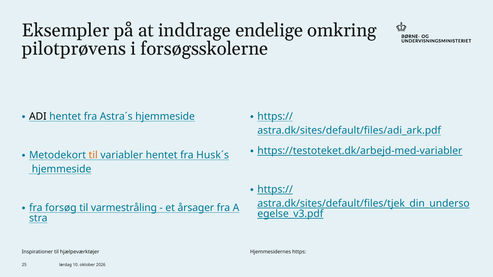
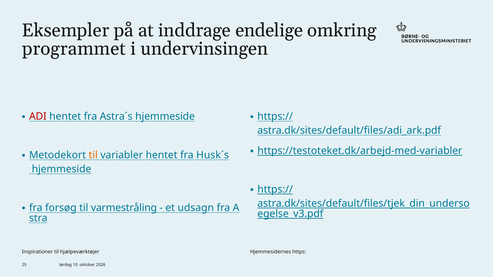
pilotprøvens: pilotprøvens -> programmet (74, 49)
forsøgsskolerne: forsøgsskolerne -> undervinsingen (204, 49)
ADI colour: black -> red (38, 117)
årsager: årsager -> udsagn (196, 208)
